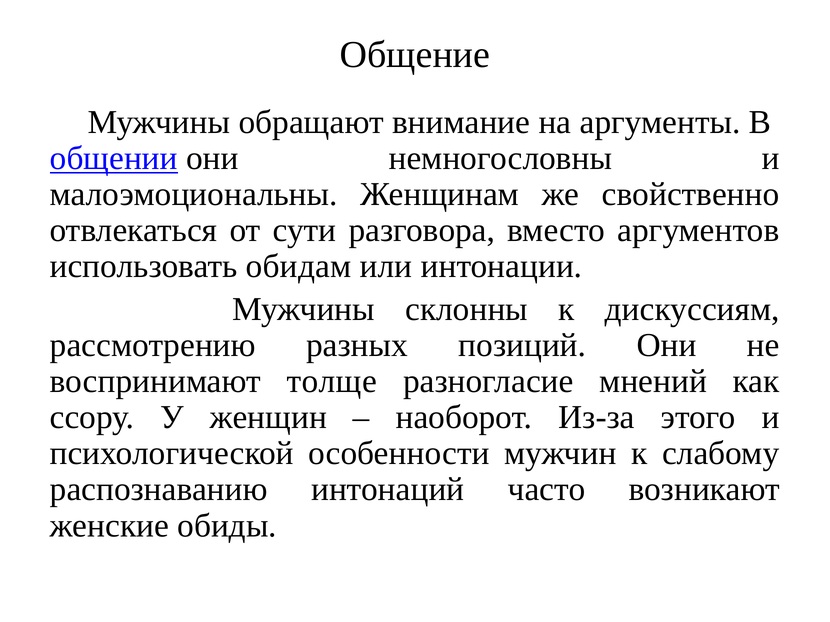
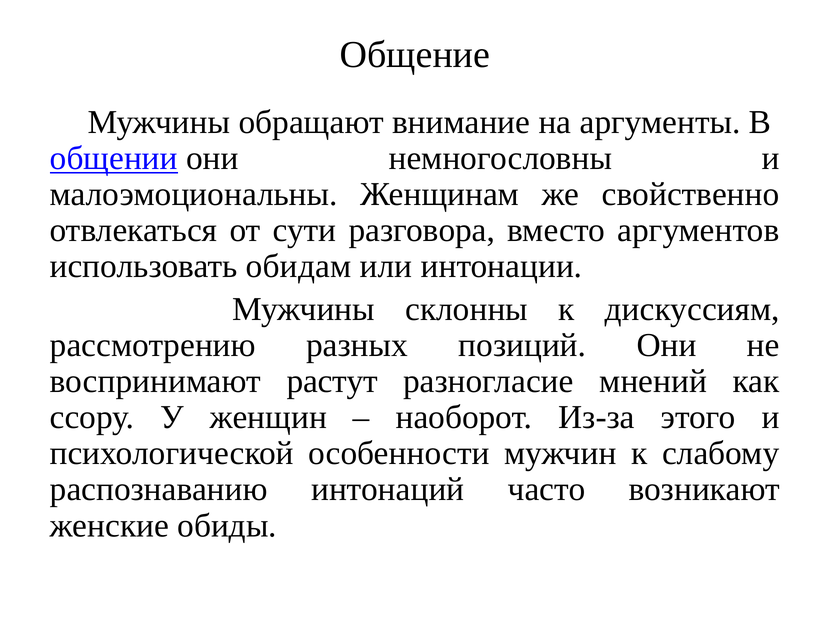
толще: толще -> растут (332, 381)
